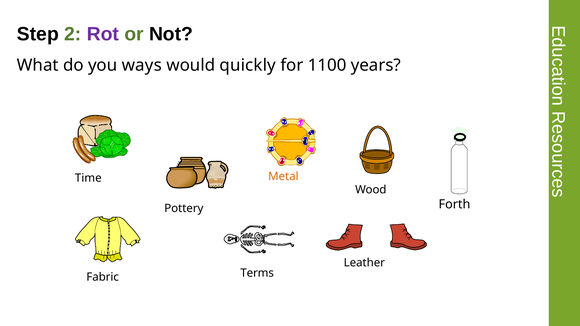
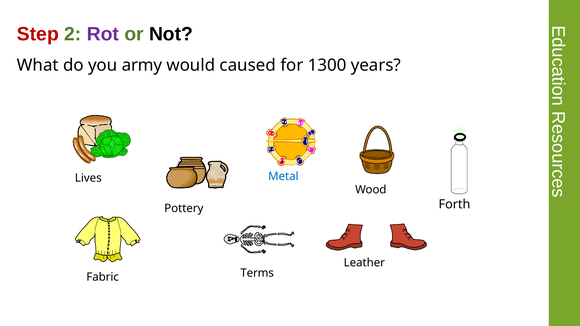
Step colour: black -> red (38, 34)
ways: ways -> army (142, 65)
quickly: quickly -> caused (248, 65)
1100: 1100 -> 1300 (327, 65)
Metal colour: orange -> blue (283, 176)
Time: Time -> Lives (88, 178)
